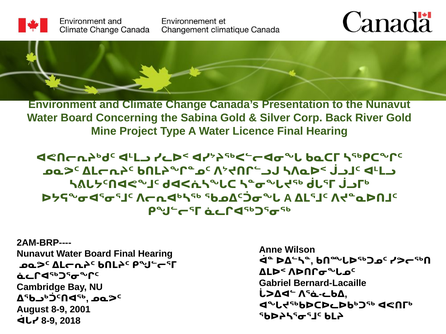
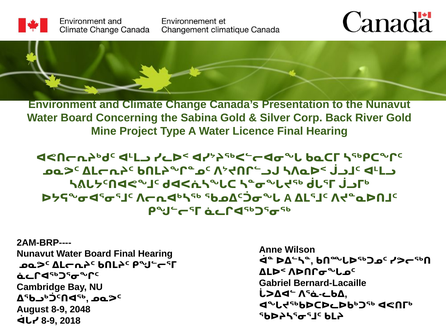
2001: 2001 -> 2048 (80, 310)
